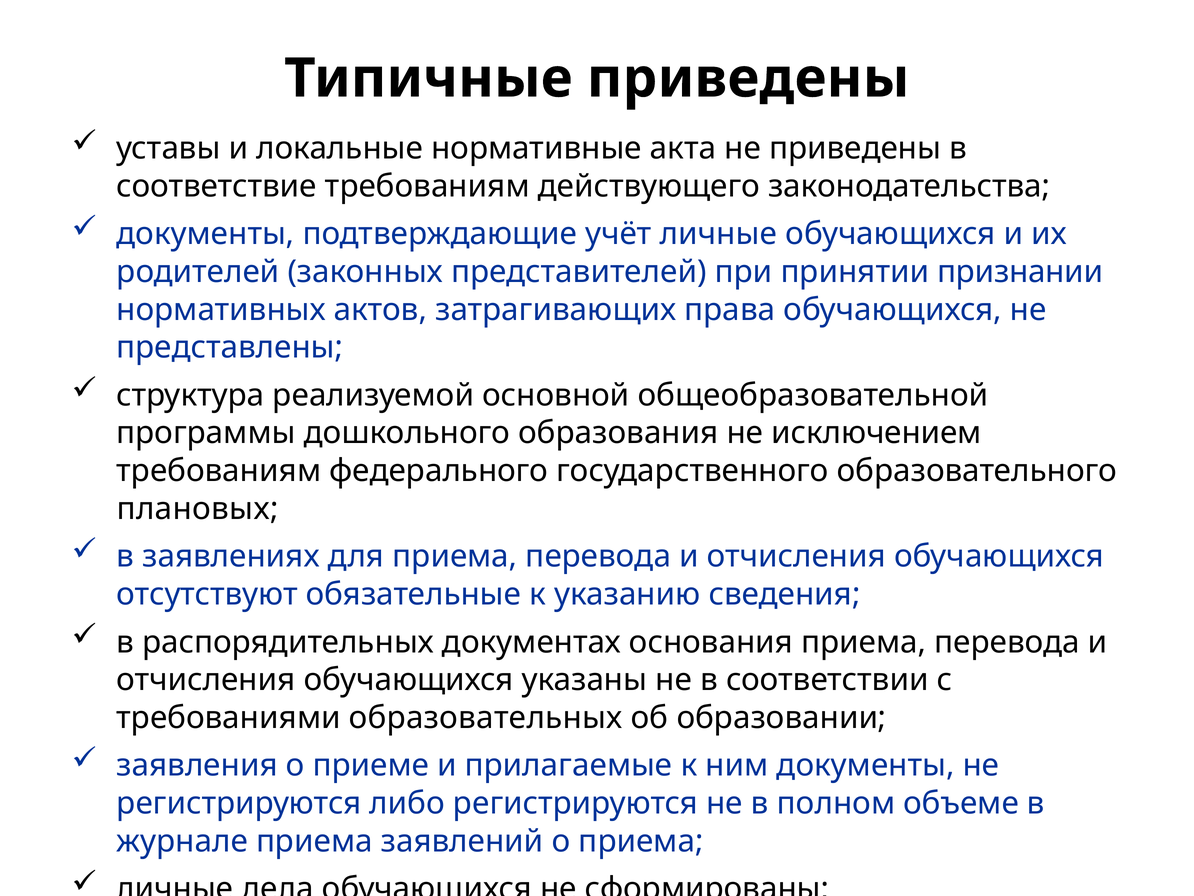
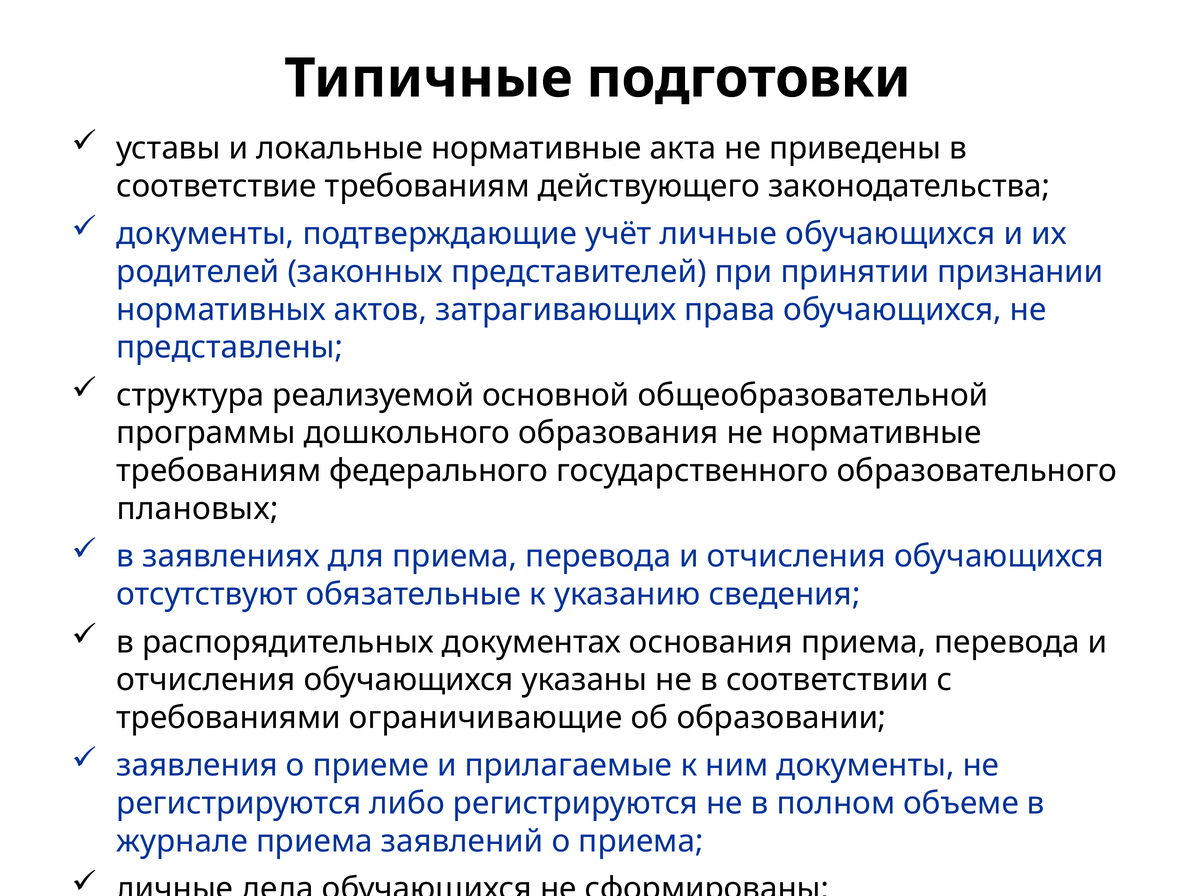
Типичные приведены: приведены -> подготовки (749, 78)
не исключением: исключением -> нормативные (876, 433)
образовательных: образовательных -> ограничивающие (486, 717)
